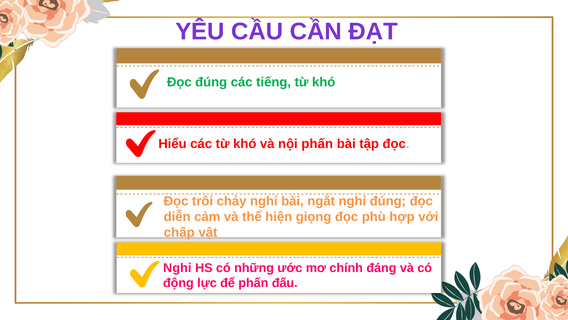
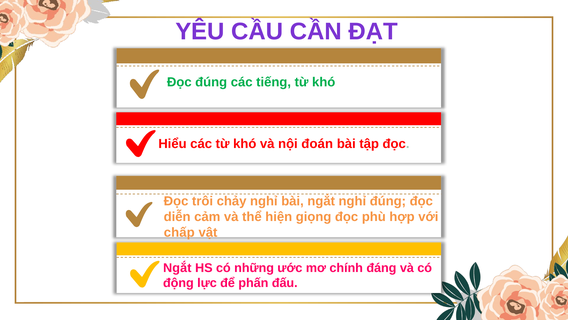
nội phấn: phấn -> đoán (317, 144)
Nghỉ: Nghỉ -> Ngắt (177, 268)
